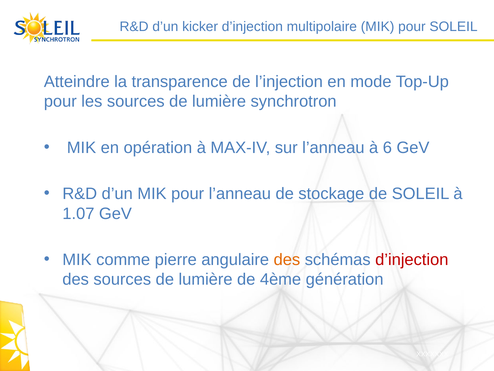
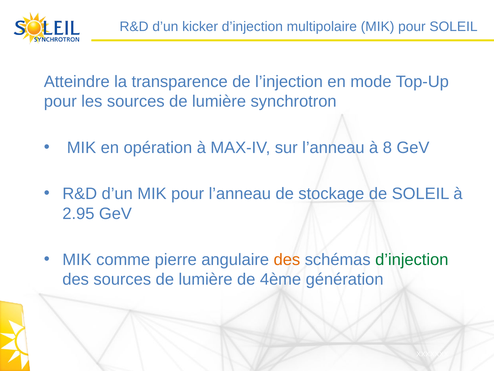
6: 6 -> 8 (387, 147)
1.07: 1.07 -> 2.95 (78, 213)
d’injection colour: red -> green (412, 259)
